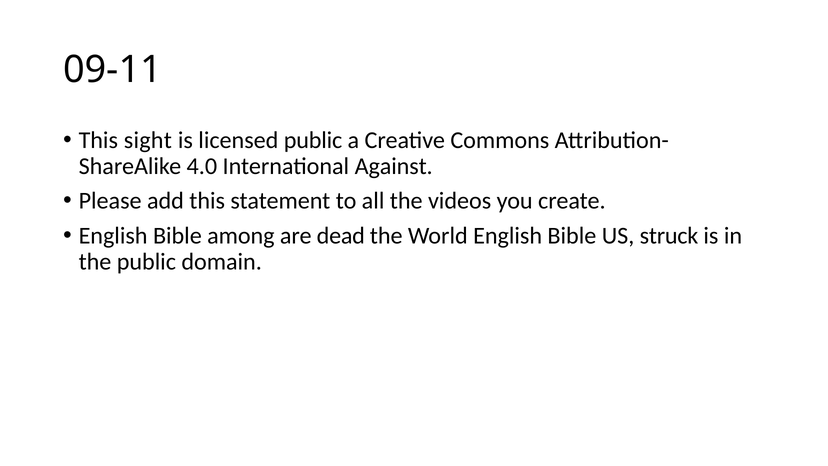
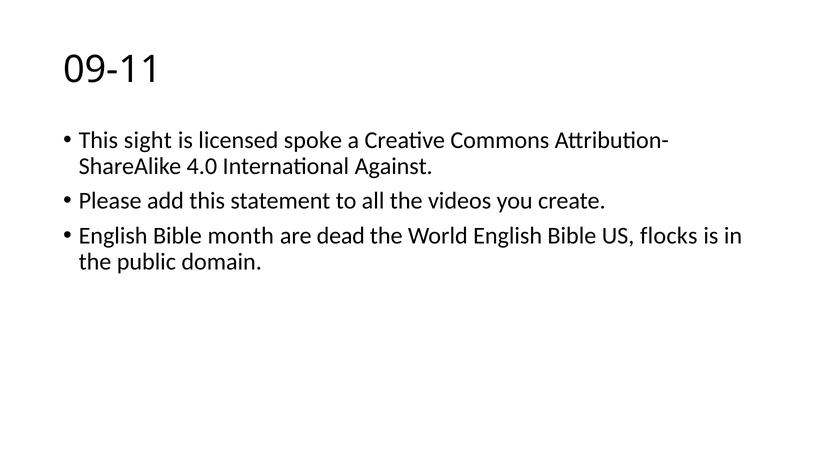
licensed public: public -> spoke (313, 140)
among: among -> month (241, 236)
struck: struck -> flocks (669, 236)
